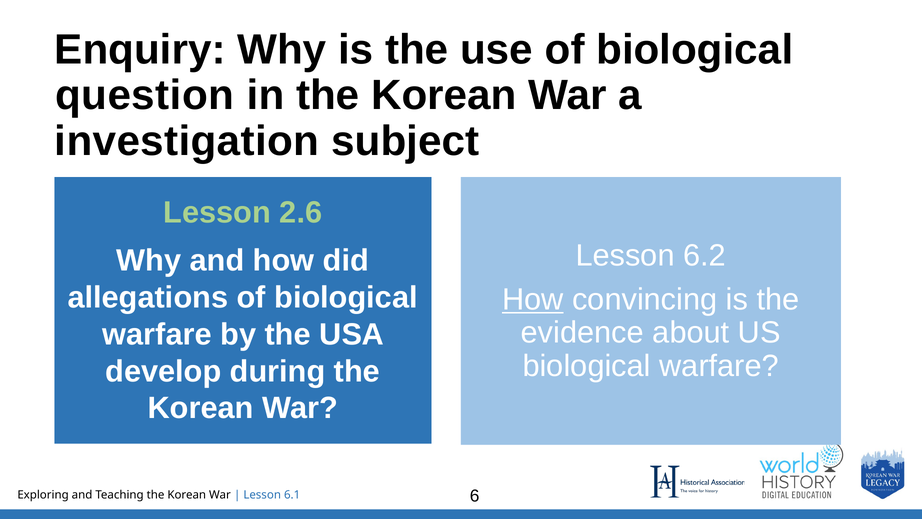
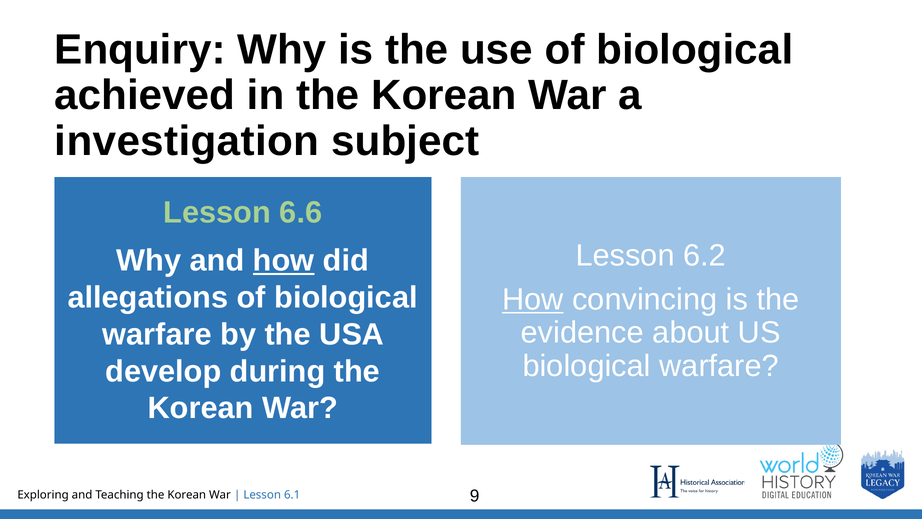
question: question -> achieved (145, 95)
2.6: 2.6 -> 6.6 (301, 212)
how underline: none -> present (284, 260)
6: 6 -> 9 (475, 496)
